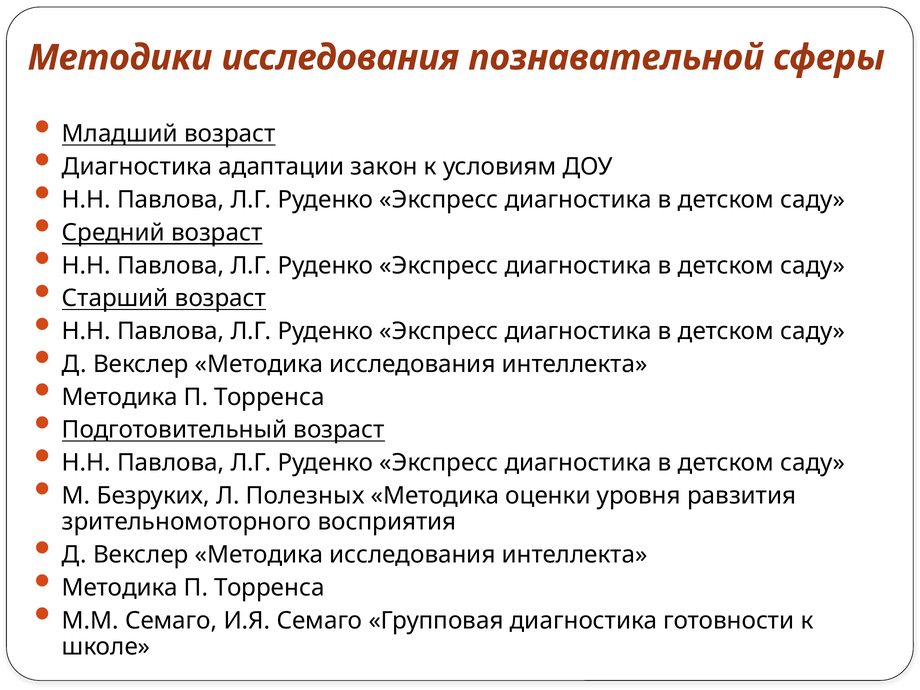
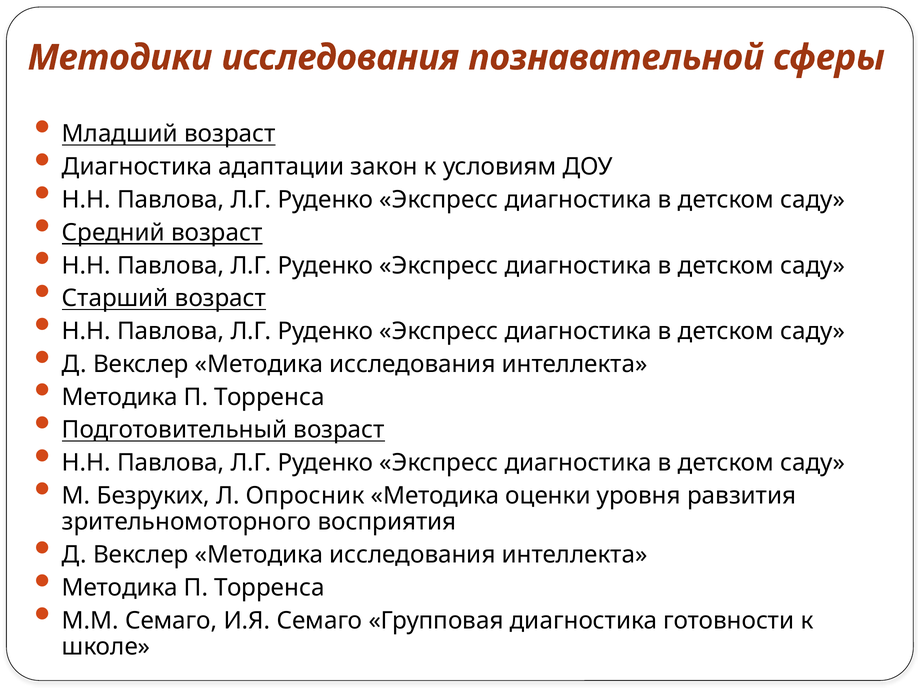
Полезных: Полезных -> Опросник (305, 496)
